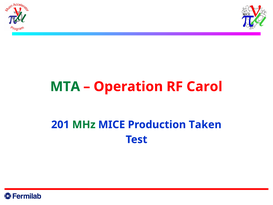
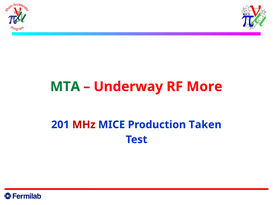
Operation: Operation -> Underway (128, 86)
Carol: Carol -> More (204, 86)
MHz colour: green -> red (84, 125)
